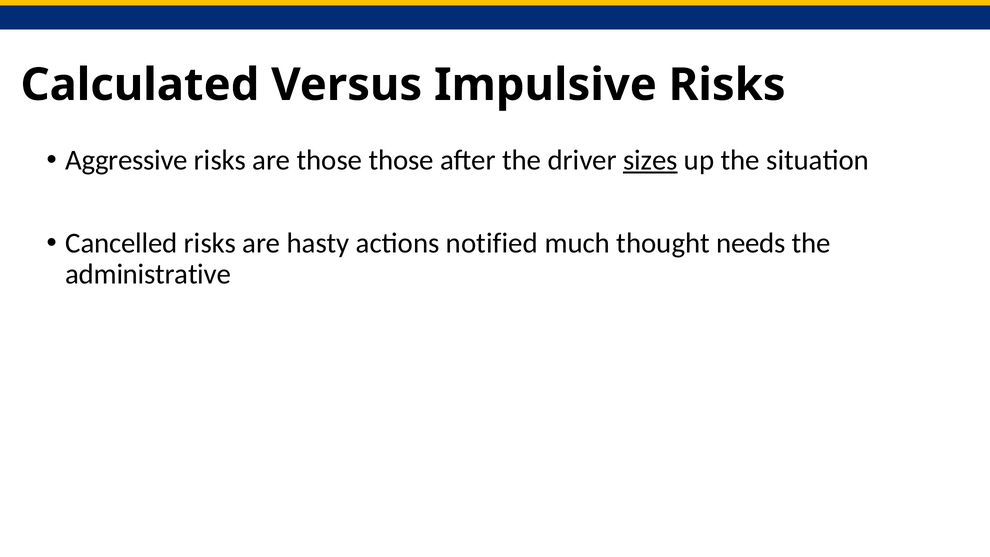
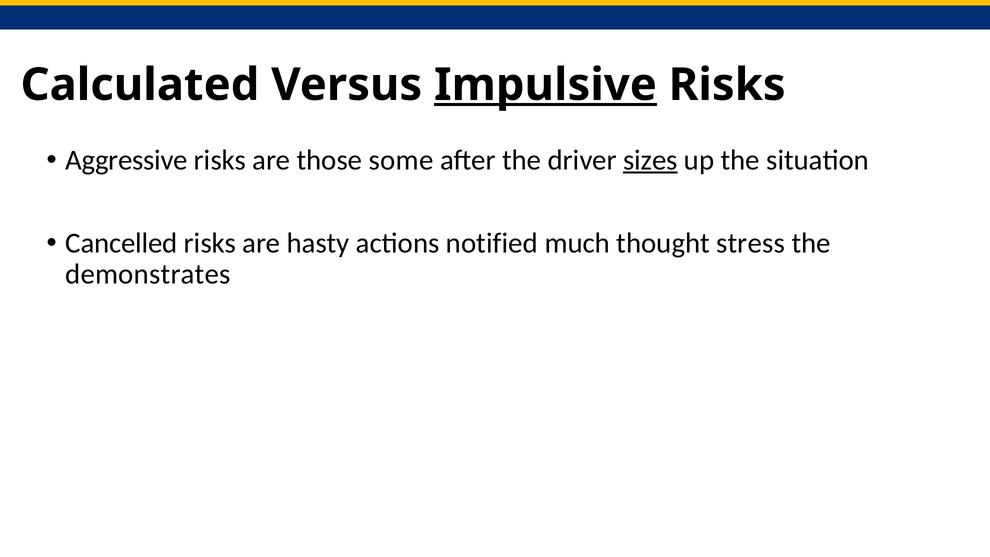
Impulsive underline: none -> present (545, 85)
those those: those -> some (401, 160)
needs: needs -> stress (751, 243)
administrative: administrative -> demonstrates (148, 274)
